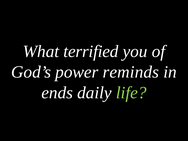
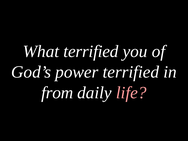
power reminds: reminds -> terrified (131, 72)
ends: ends -> from (57, 93)
life colour: light green -> pink (131, 93)
